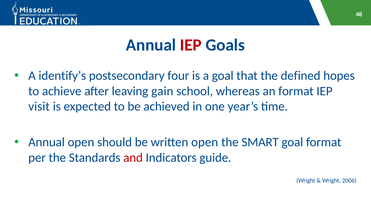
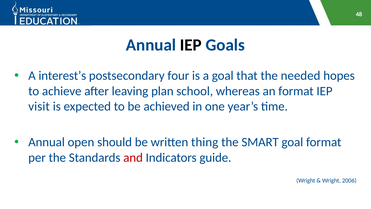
IEP colour: red -> black (191, 45)
identify’s: identify’s -> interest’s (62, 76)
defined: defined -> needed (301, 76)
gain: gain -> plan (162, 91)
written open: open -> thing (205, 142)
